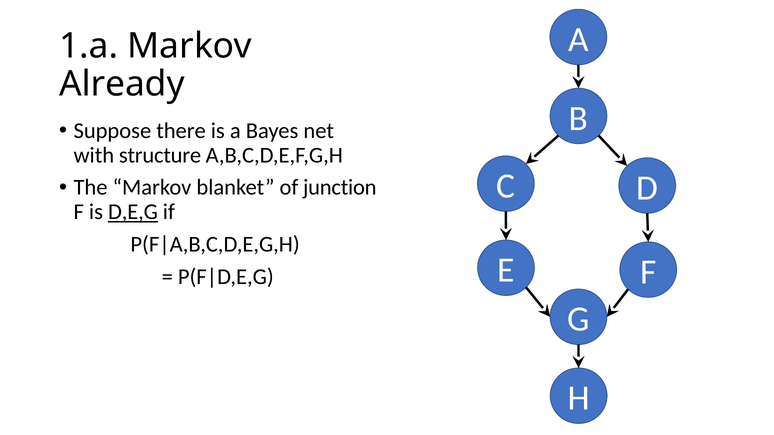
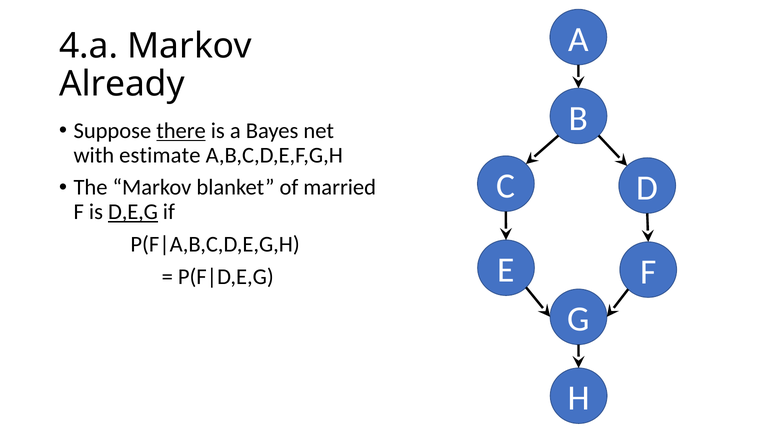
1.a: 1.a -> 4.a (89, 46)
there underline: none -> present (181, 131)
structure: structure -> estimate (160, 155)
junction: junction -> married (340, 188)
